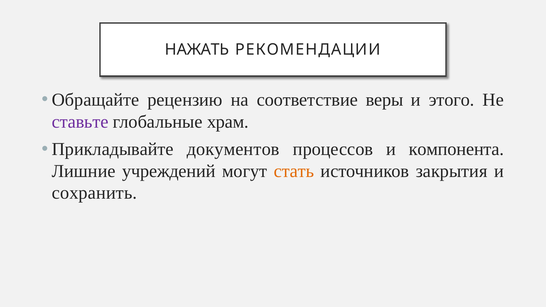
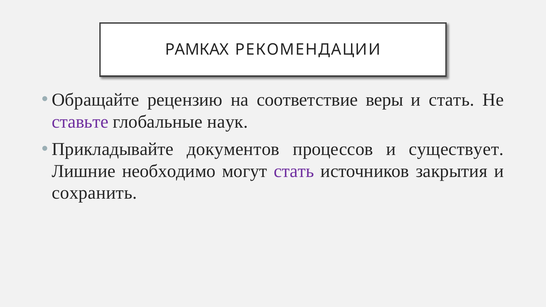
НАЖАТЬ: НАЖАТЬ -> РАМКАХ (197, 50)
и этого: этого -> стать (452, 100)
храм: храм -> наук (228, 122)
компонента: компонента -> существует (456, 149)
учреждений: учреждений -> необходимо (169, 171)
стать colour: orange -> purple (294, 171)
